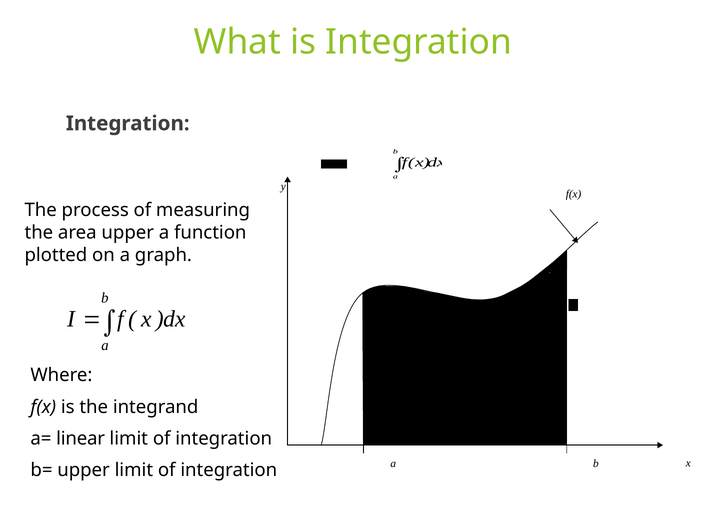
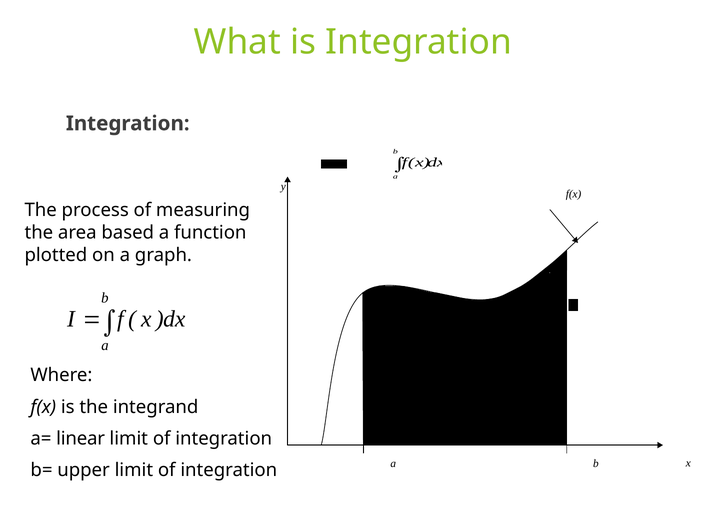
area upper: upper -> based (128, 232)
